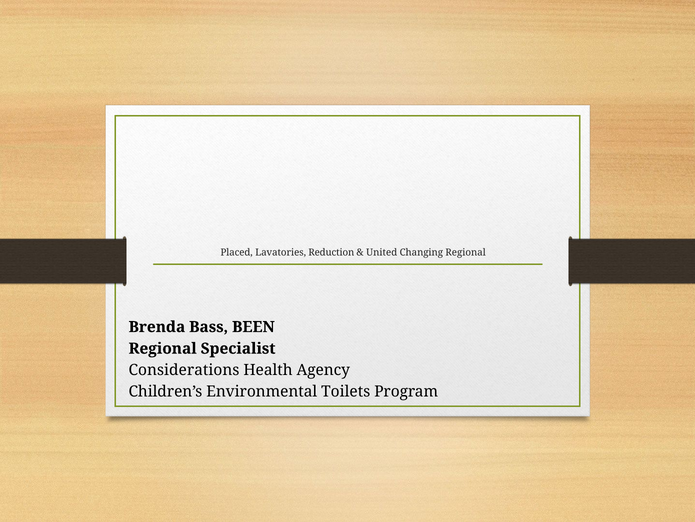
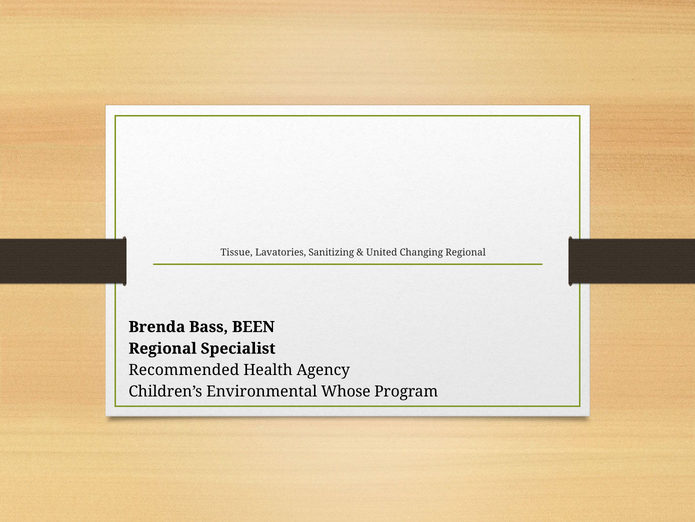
Placed: Placed -> Tissue (237, 252)
Reduction: Reduction -> Sanitizing (331, 252)
Considerations: Considerations -> Recommended (184, 370)
Toilets: Toilets -> Whose (346, 391)
